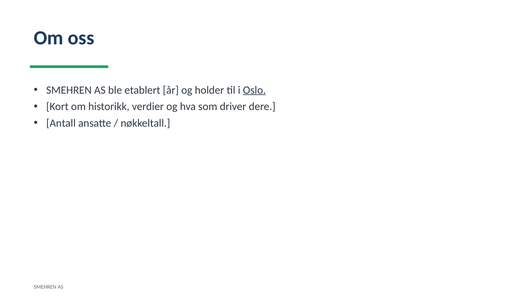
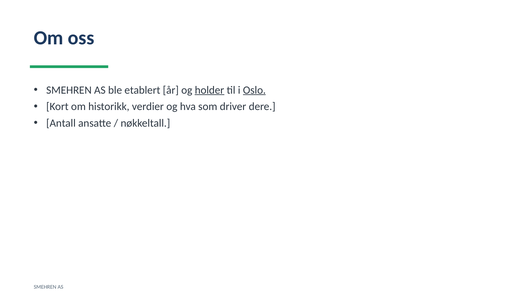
holder underline: none -> present (209, 90)
